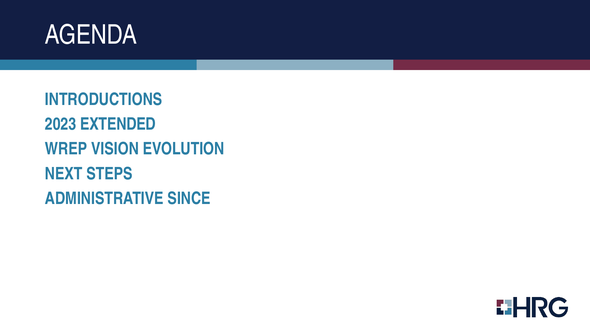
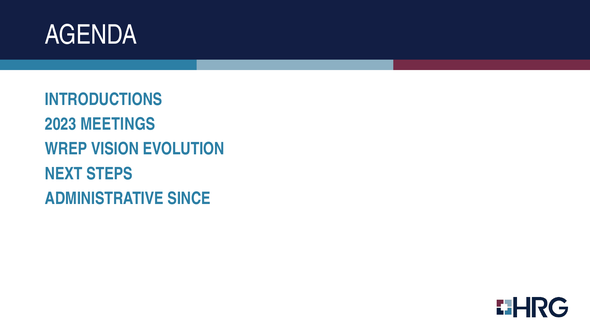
EXTENDED: EXTENDED -> MEETINGS (118, 124)
